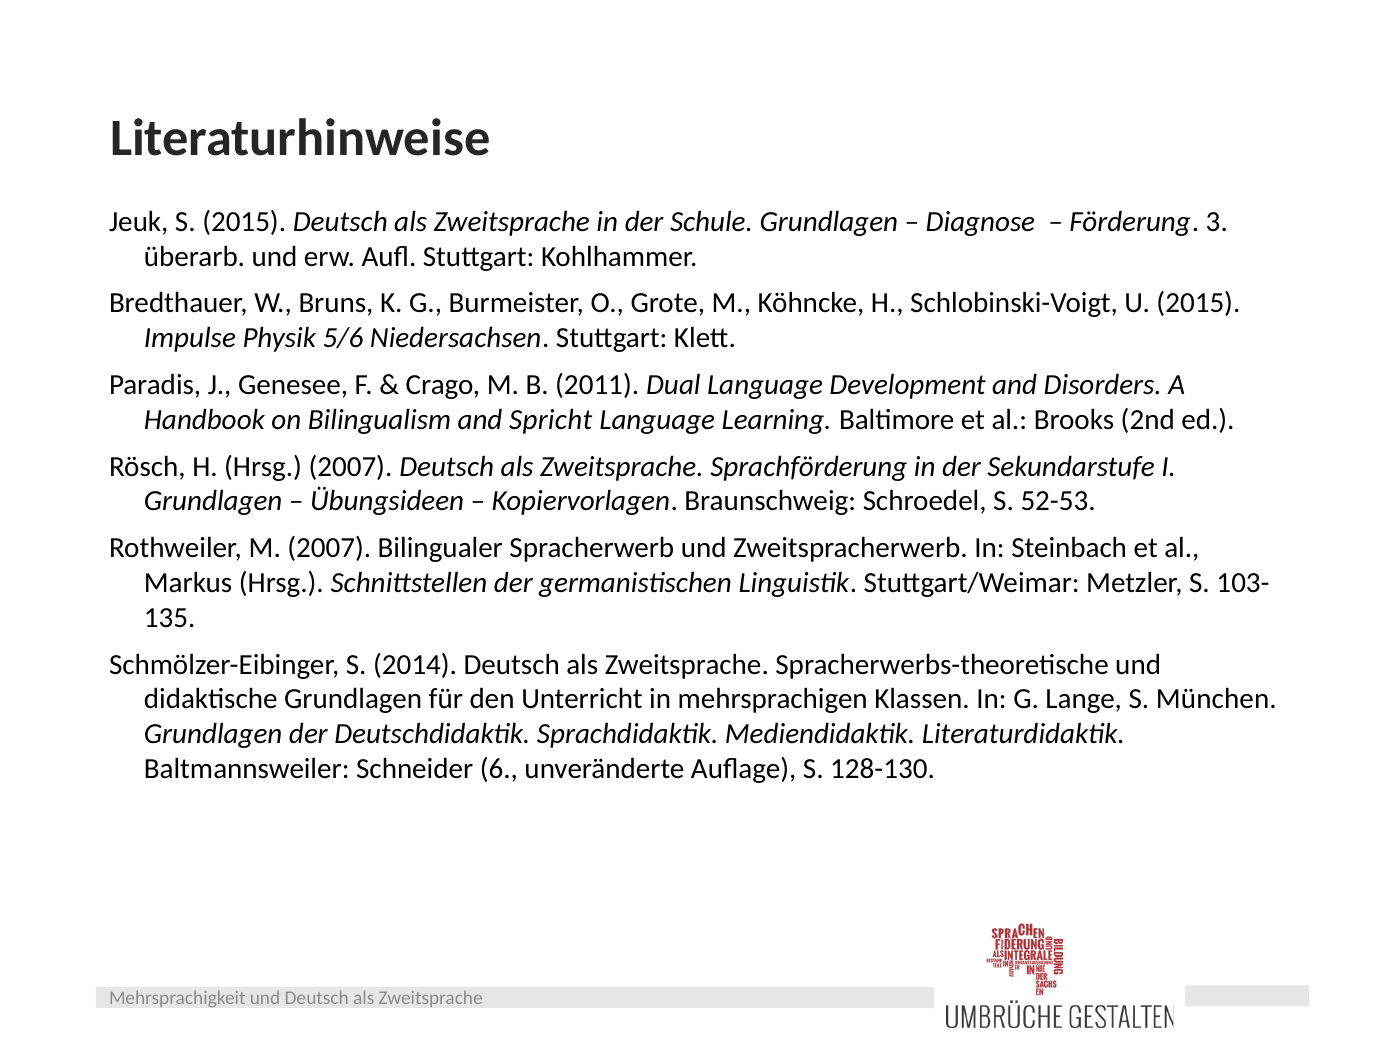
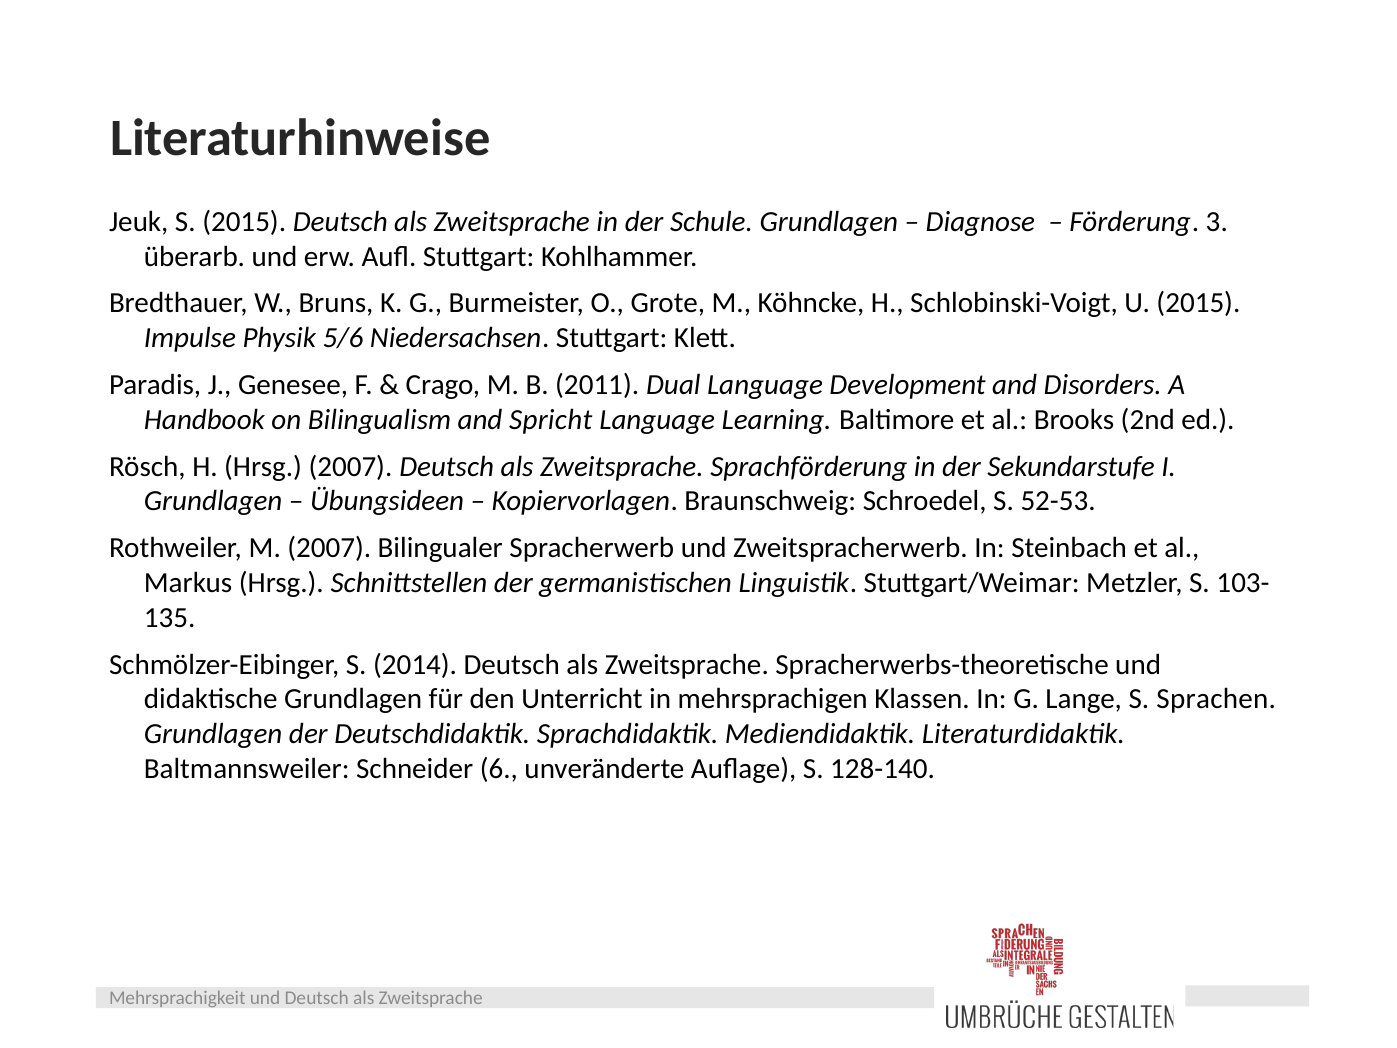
München: München -> Sprachen (1216, 699)
128-130: 128-130 -> 128-140 (882, 769)
